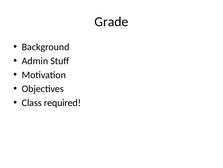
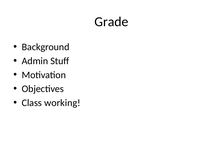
required: required -> working (62, 102)
